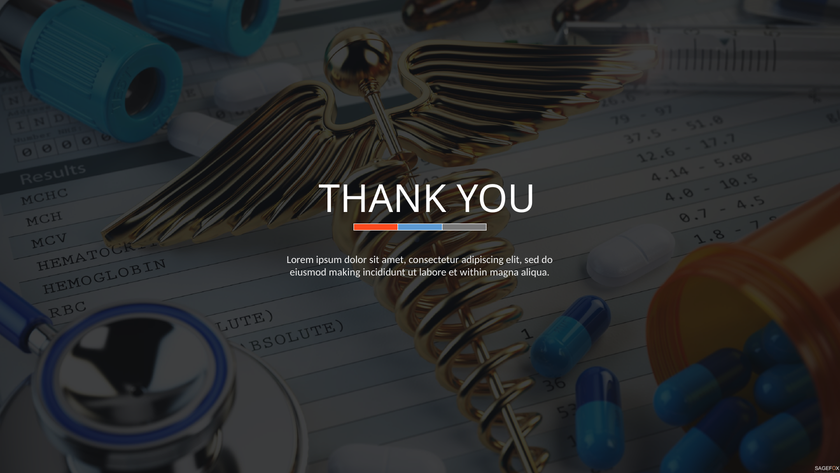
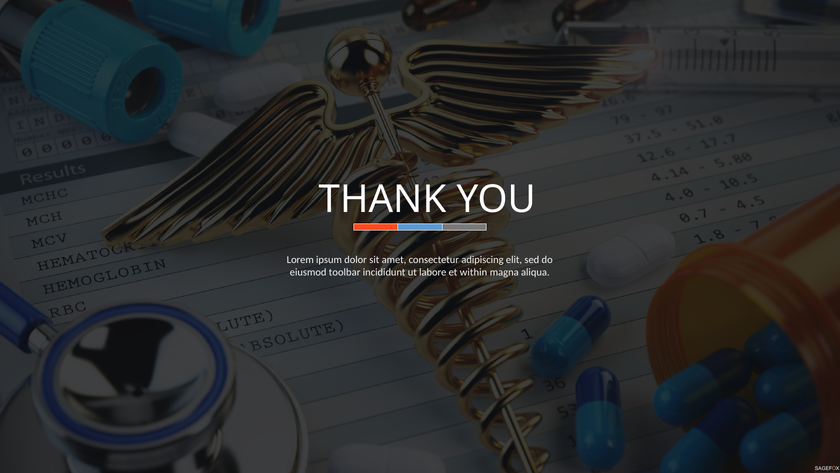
making: making -> toolbar (345, 272)
